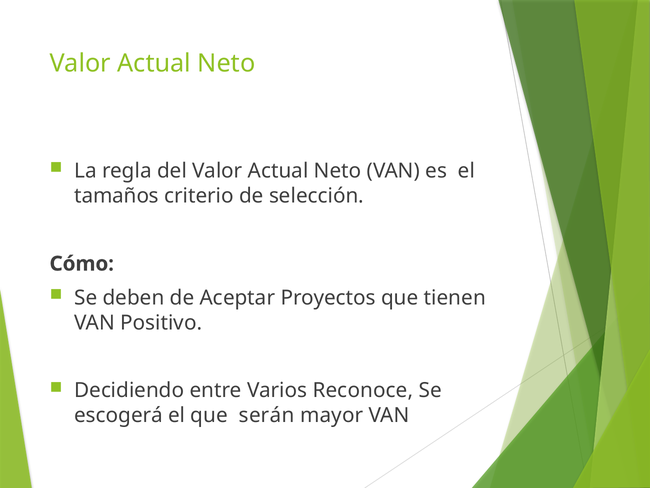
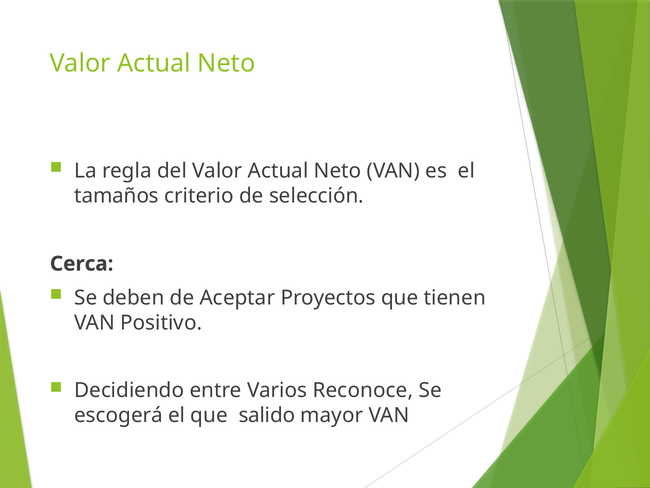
Cómo: Cómo -> Cerca (82, 264)
serán: serán -> salido (267, 415)
